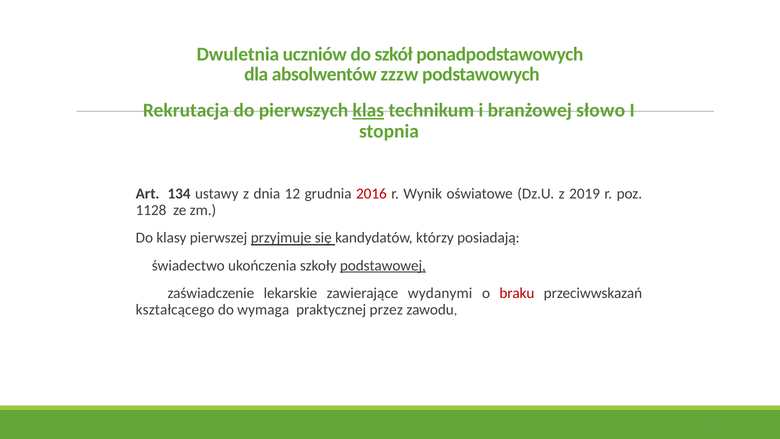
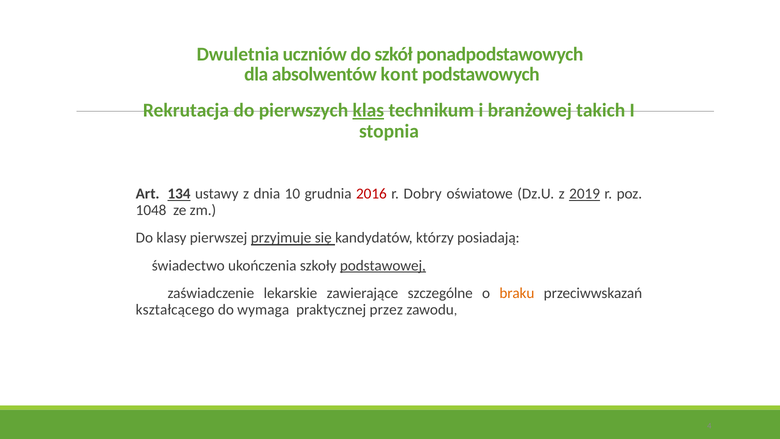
zzzw: zzzw -> kont (399, 74)
słowo: słowo -> takich (601, 110)
134 underline: none -> present (179, 194)
12: 12 -> 10 (292, 194)
Wynik: Wynik -> Dobry (423, 194)
2019 underline: none -> present (585, 194)
1128: 1128 -> 1048 (151, 210)
wydanymi: wydanymi -> szczególne (440, 293)
braku colour: red -> orange (517, 293)
